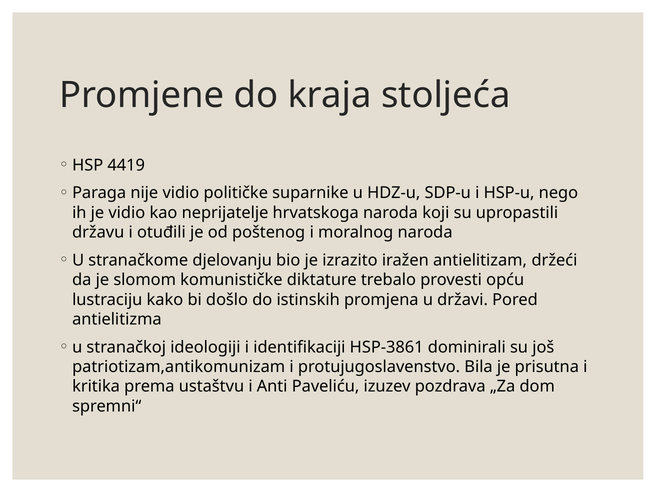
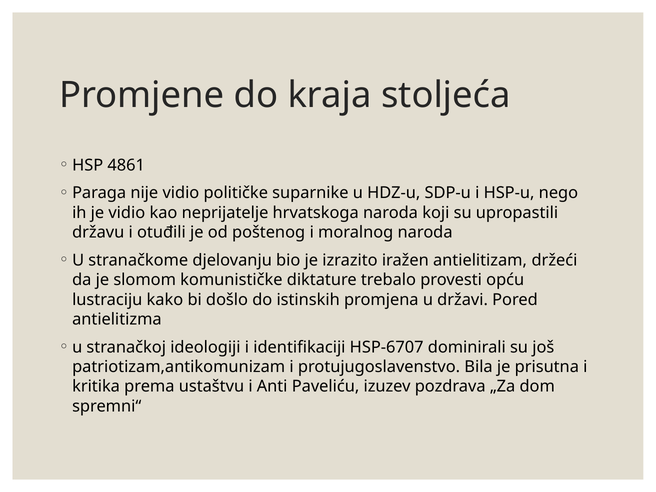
4419: 4419 -> 4861 (126, 165)
HSP-3861: HSP-3861 -> HSP-6707 (387, 347)
